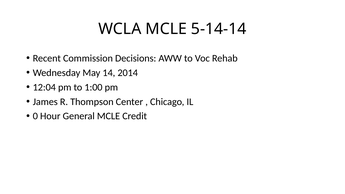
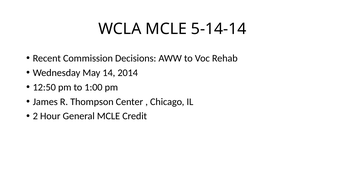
12:04: 12:04 -> 12:50 (44, 87)
0: 0 -> 2 (35, 116)
